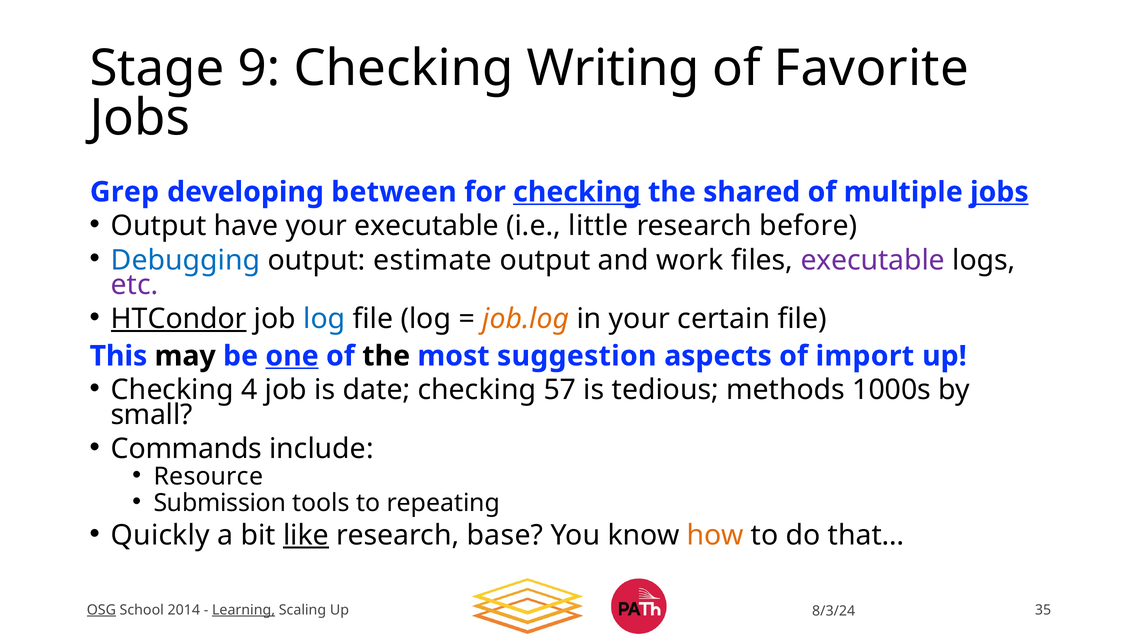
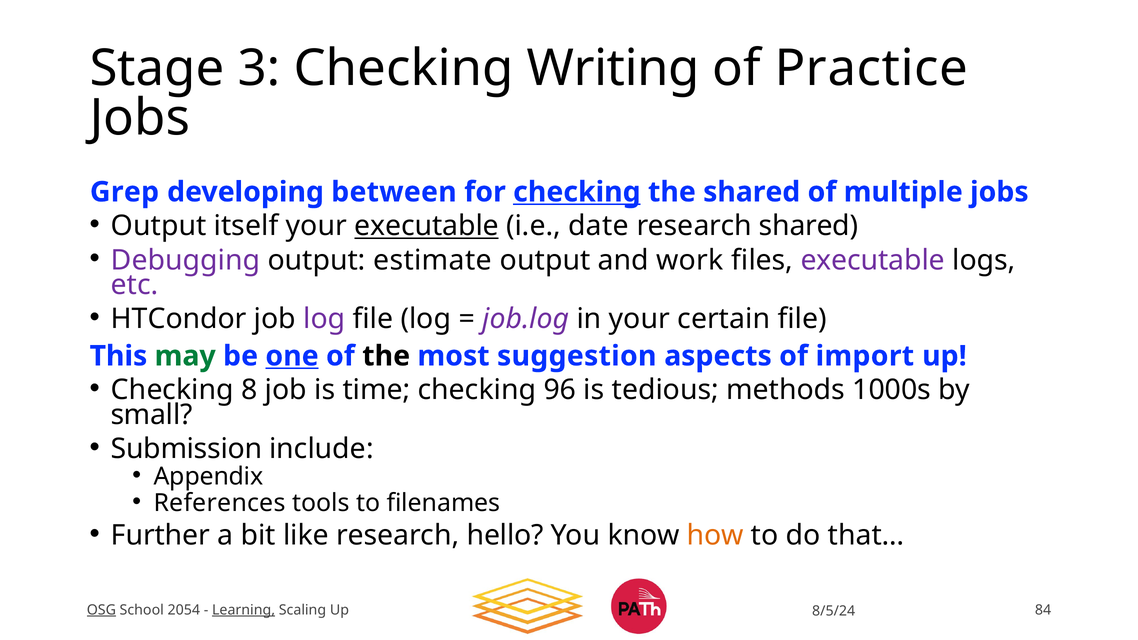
9: 9 -> 3 (259, 68)
Favorite: Favorite -> Practice (871, 68)
jobs underline: present -> none (999, 192)
have: have -> itself (246, 226)
executable underline: none -> present (427, 226)
little: little -> date (599, 226)
research before: before -> shared (809, 226)
Debugging colour: blue -> purple (186, 260)
HTCondor underline: present -> none (179, 319)
log colour: blue -> purple (324, 319)
job.log colour: orange -> purple (526, 319)
may colour: black -> green (185, 356)
4: 4 -> 8 (249, 390)
date: date -> time (376, 390)
57: 57 -> 96 (560, 390)
Commands: Commands -> Submission (186, 449)
Resource: Resource -> Appendix (209, 477)
Submission: Submission -> References (220, 503)
repeating: repeating -> filenames (443, 503)
Quickly: Quickly -> Further (161, 535)
like underline: present -> none (306, 535)
base: base -> hello (505, 535)
2014: 2014 -> 2054 (184, 610)
35: 35 -> 84 (1043, 610)
8/3/24: 8/3/24 -> 8/5/24 (834, 611)
